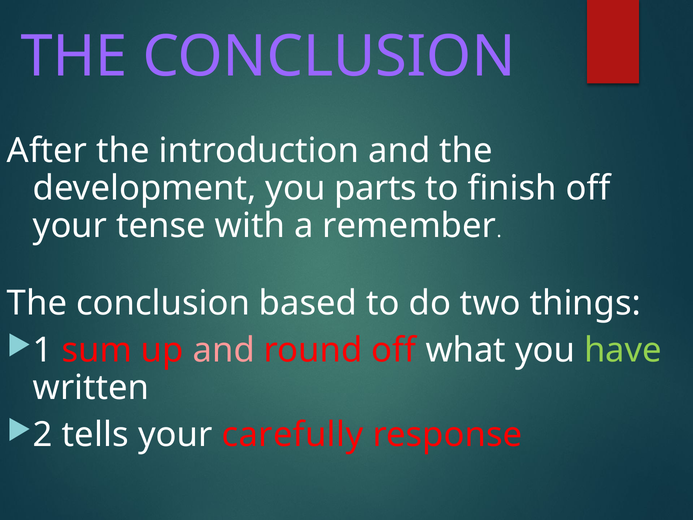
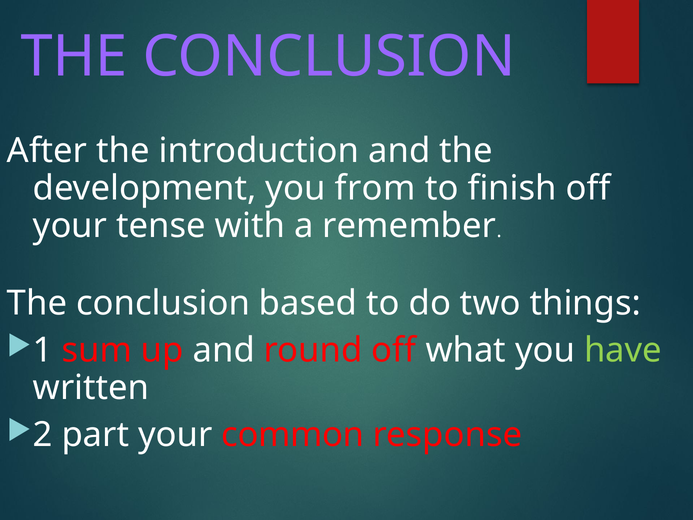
parts: parts -> from (375, 188)
and colour: pink -> white (224, 350)
tells: tells -> part (95, 435)
carefully: carefully -> common (293, 435)
